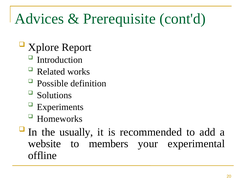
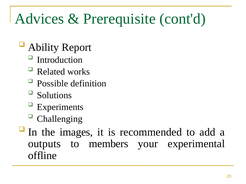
Xplore: Xplore -> Ability (44, 48)
Homeworks: Homeworks -> Challenging (60, 119)
usually: usually -> images (76, 132)
website: website -> outputs (44, 144)
